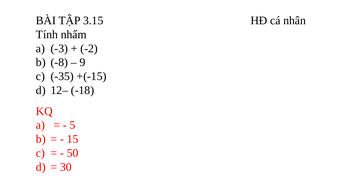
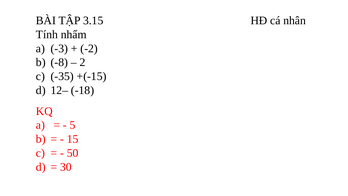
9: 9 -> 2 (83, 62)
